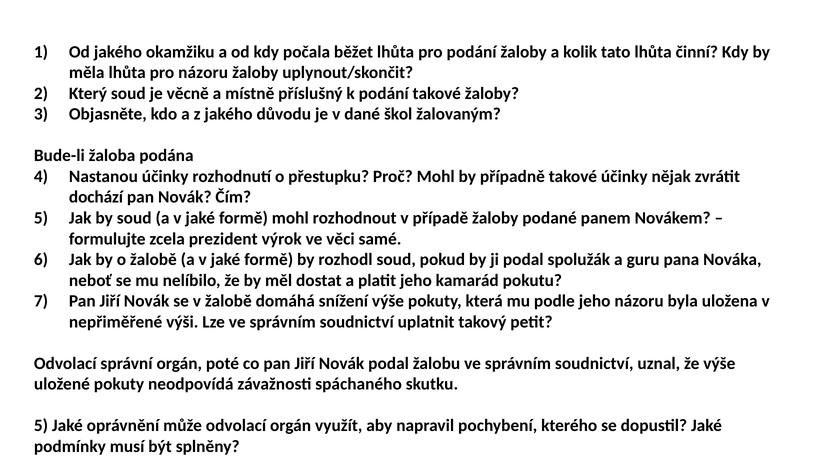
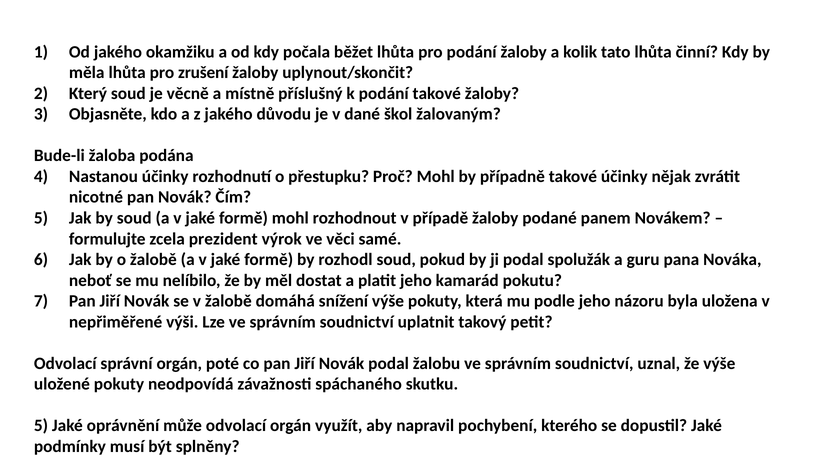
pro názoru: názoru -> zrušení (203, 73)
dochází: dochází -> nicotné (96, 197)
